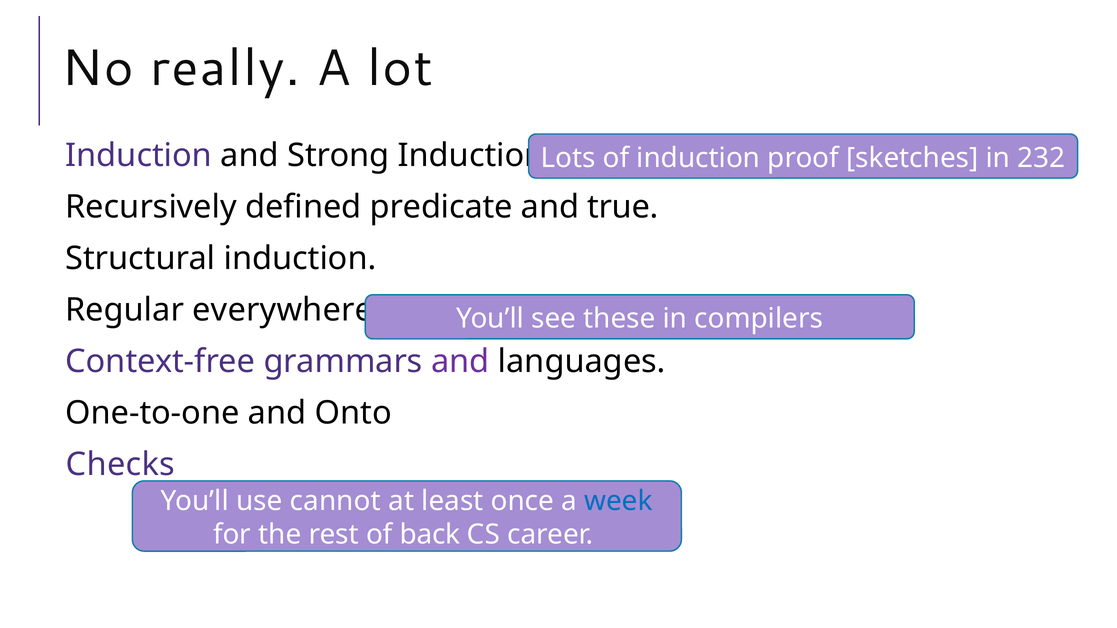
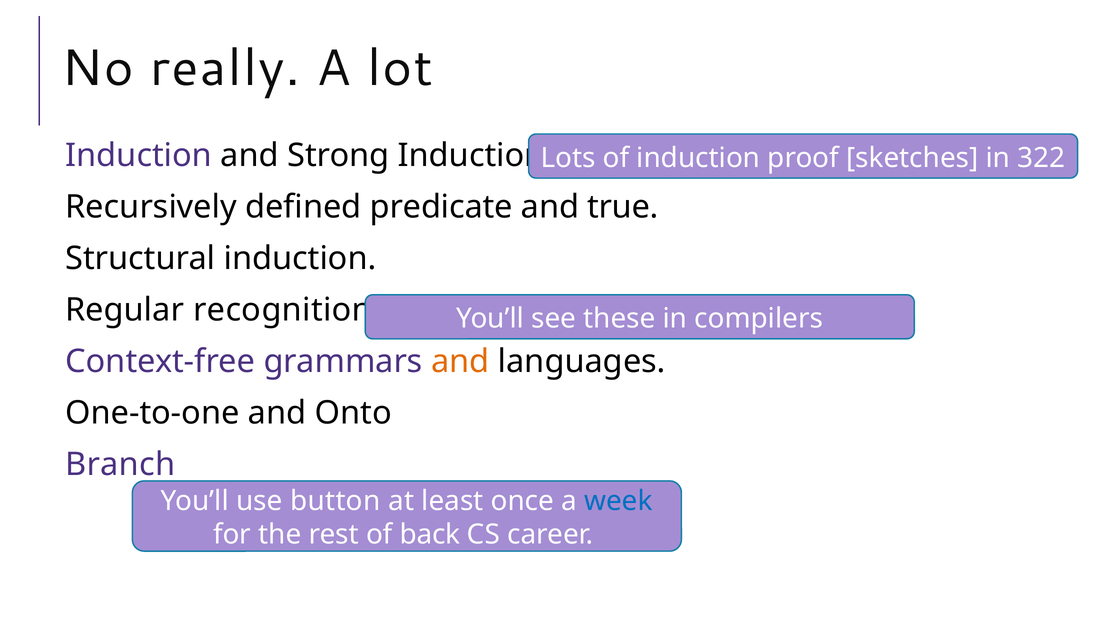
232: 232 -> 322 (1041, 158)
everywhere: everywhere -> recognition (287, 310)
and colour: purple -> orange (460, 362)
Checks: Checks -> Branch (120, 465)
cannot: cannot -> button (335, 501)
